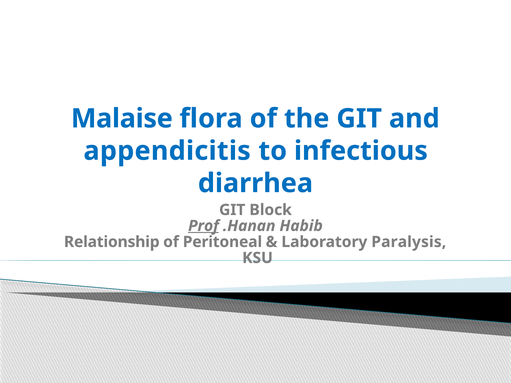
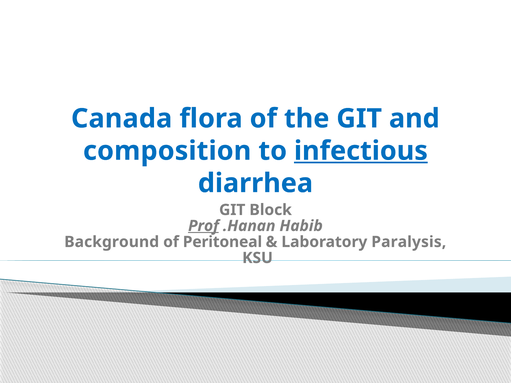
Malaise: Malaise -> Canada (122, 119)
appendicitis: appendicitis -> composition (167, 151)
infectious underline: none -> present (361, 151)
Relationship: Relationship -> Background (112, 242)
